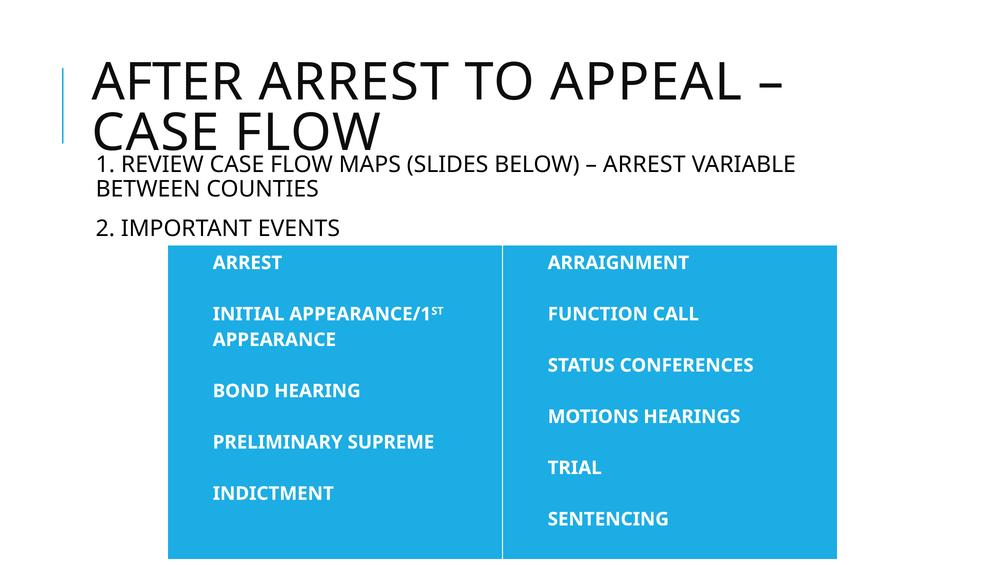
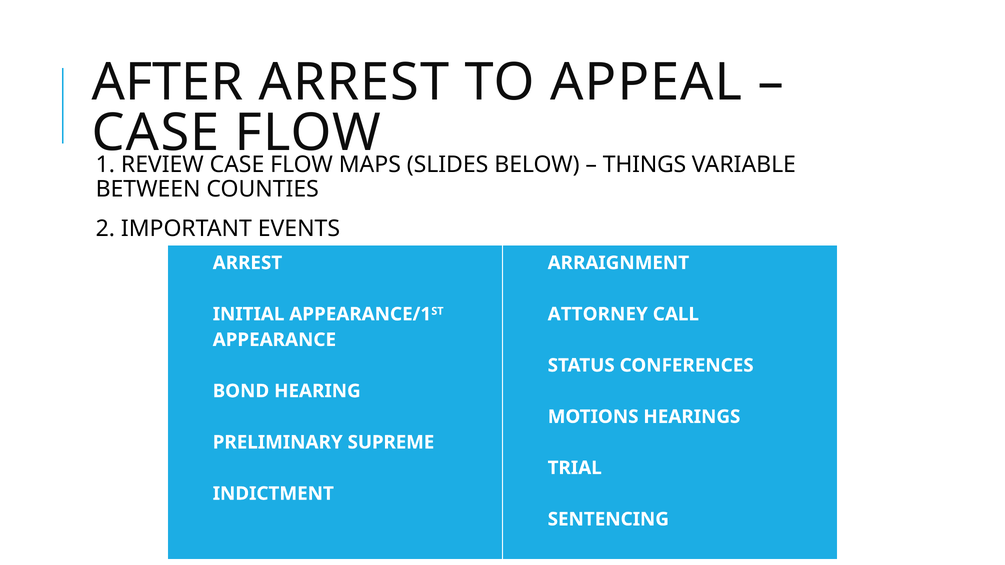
ARREST: ARREST -> THINGS (645, 165)
FUNCTION: FUNCTION -> ATTORNEY (598, 314)
